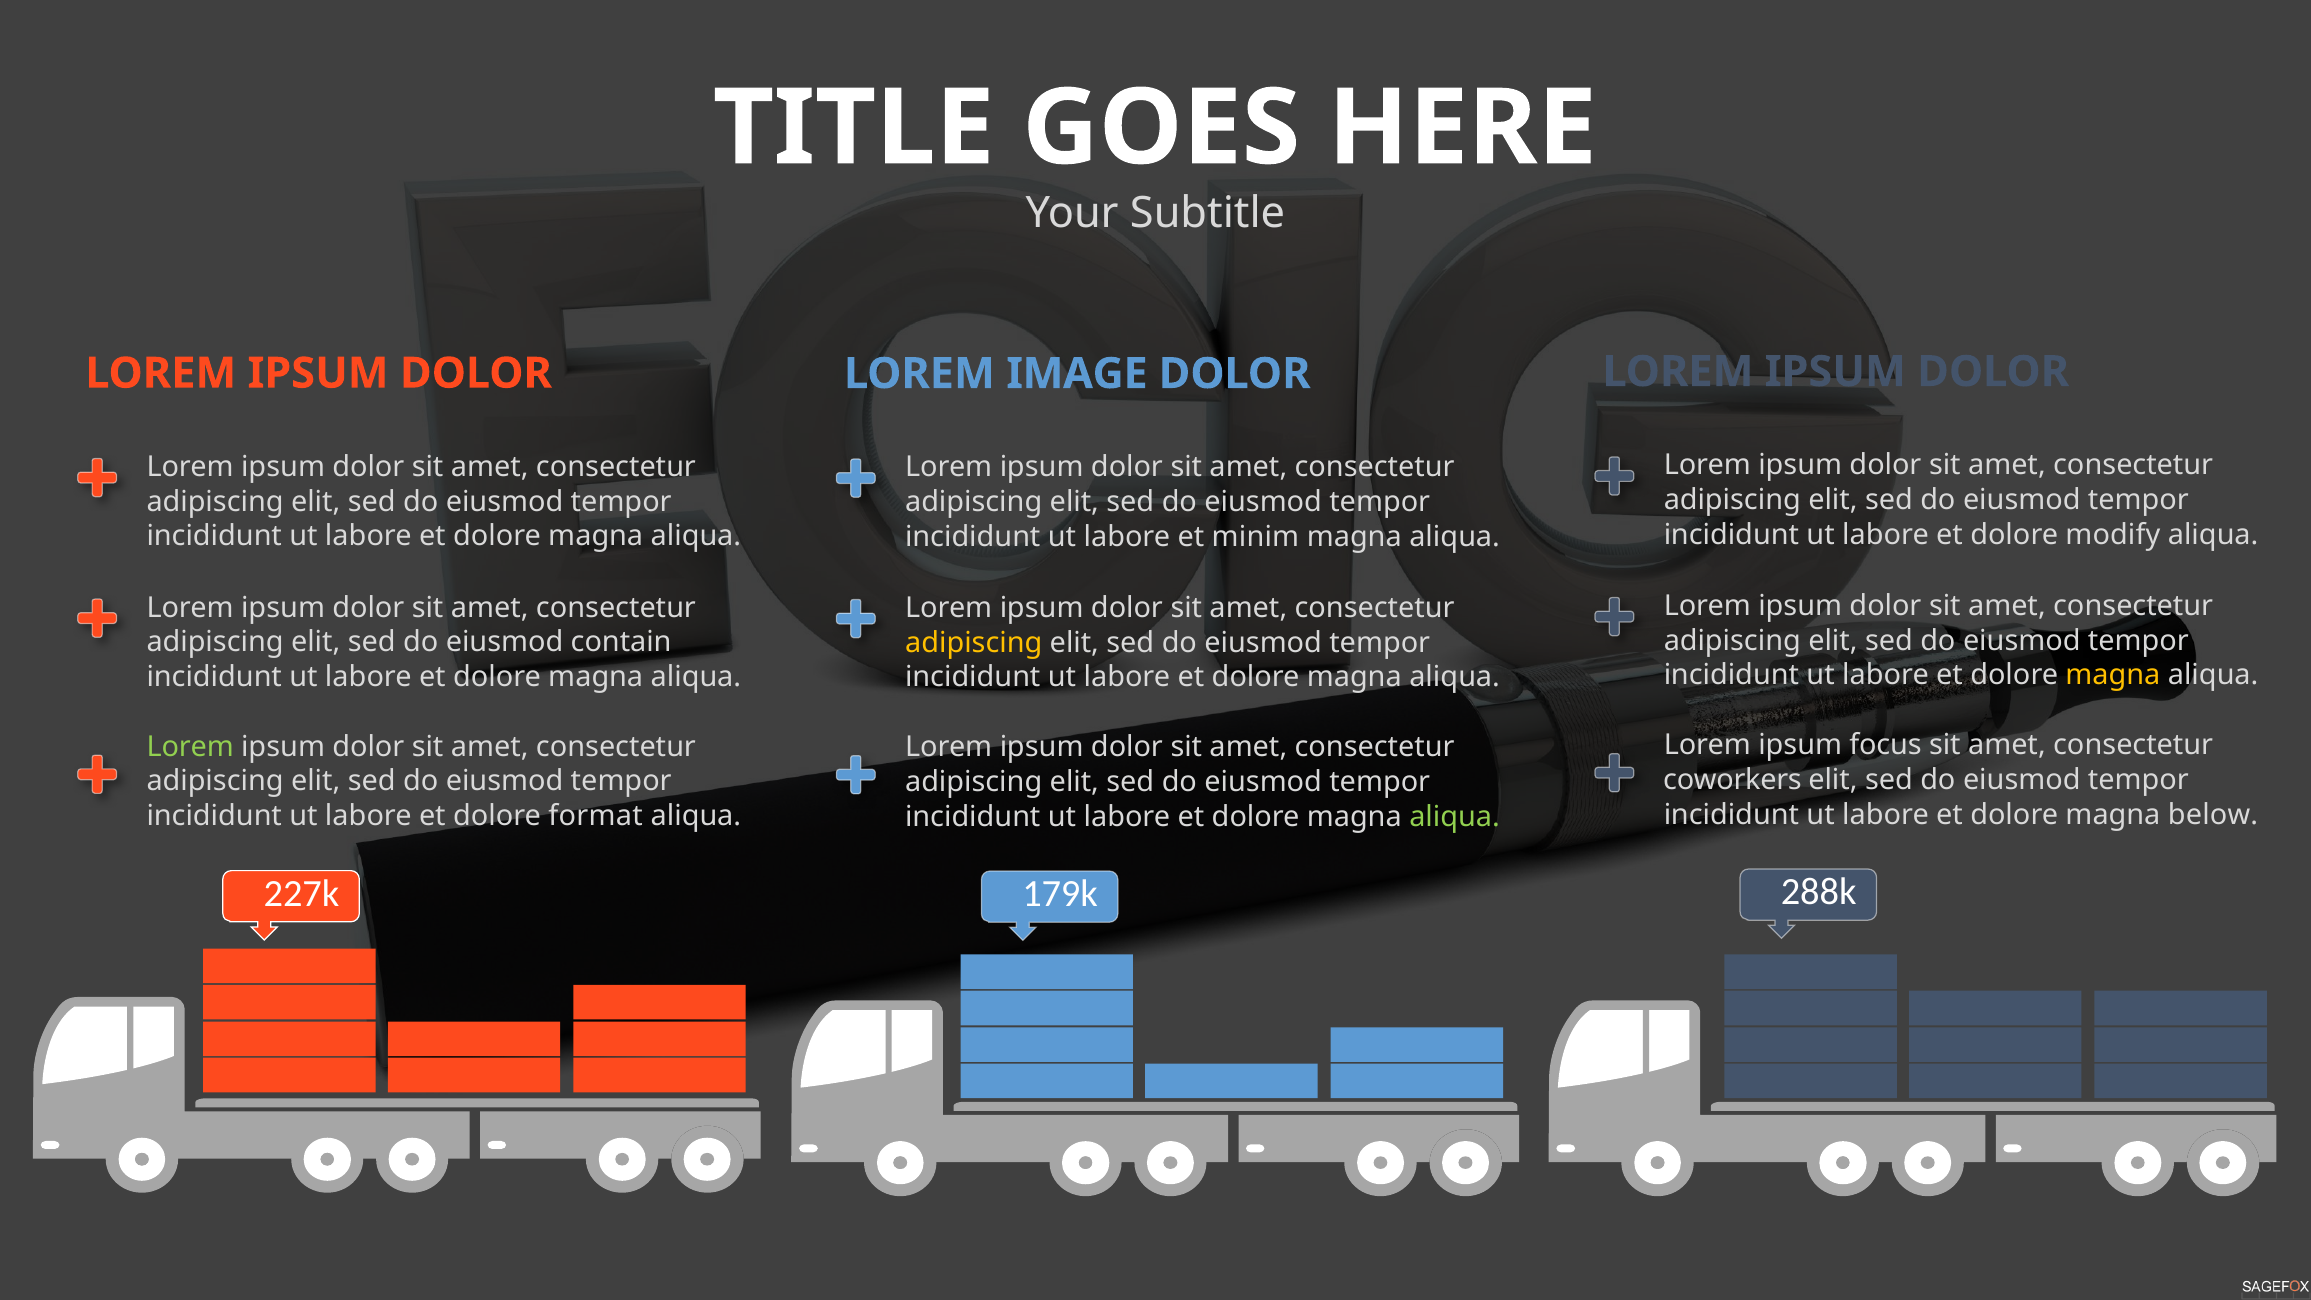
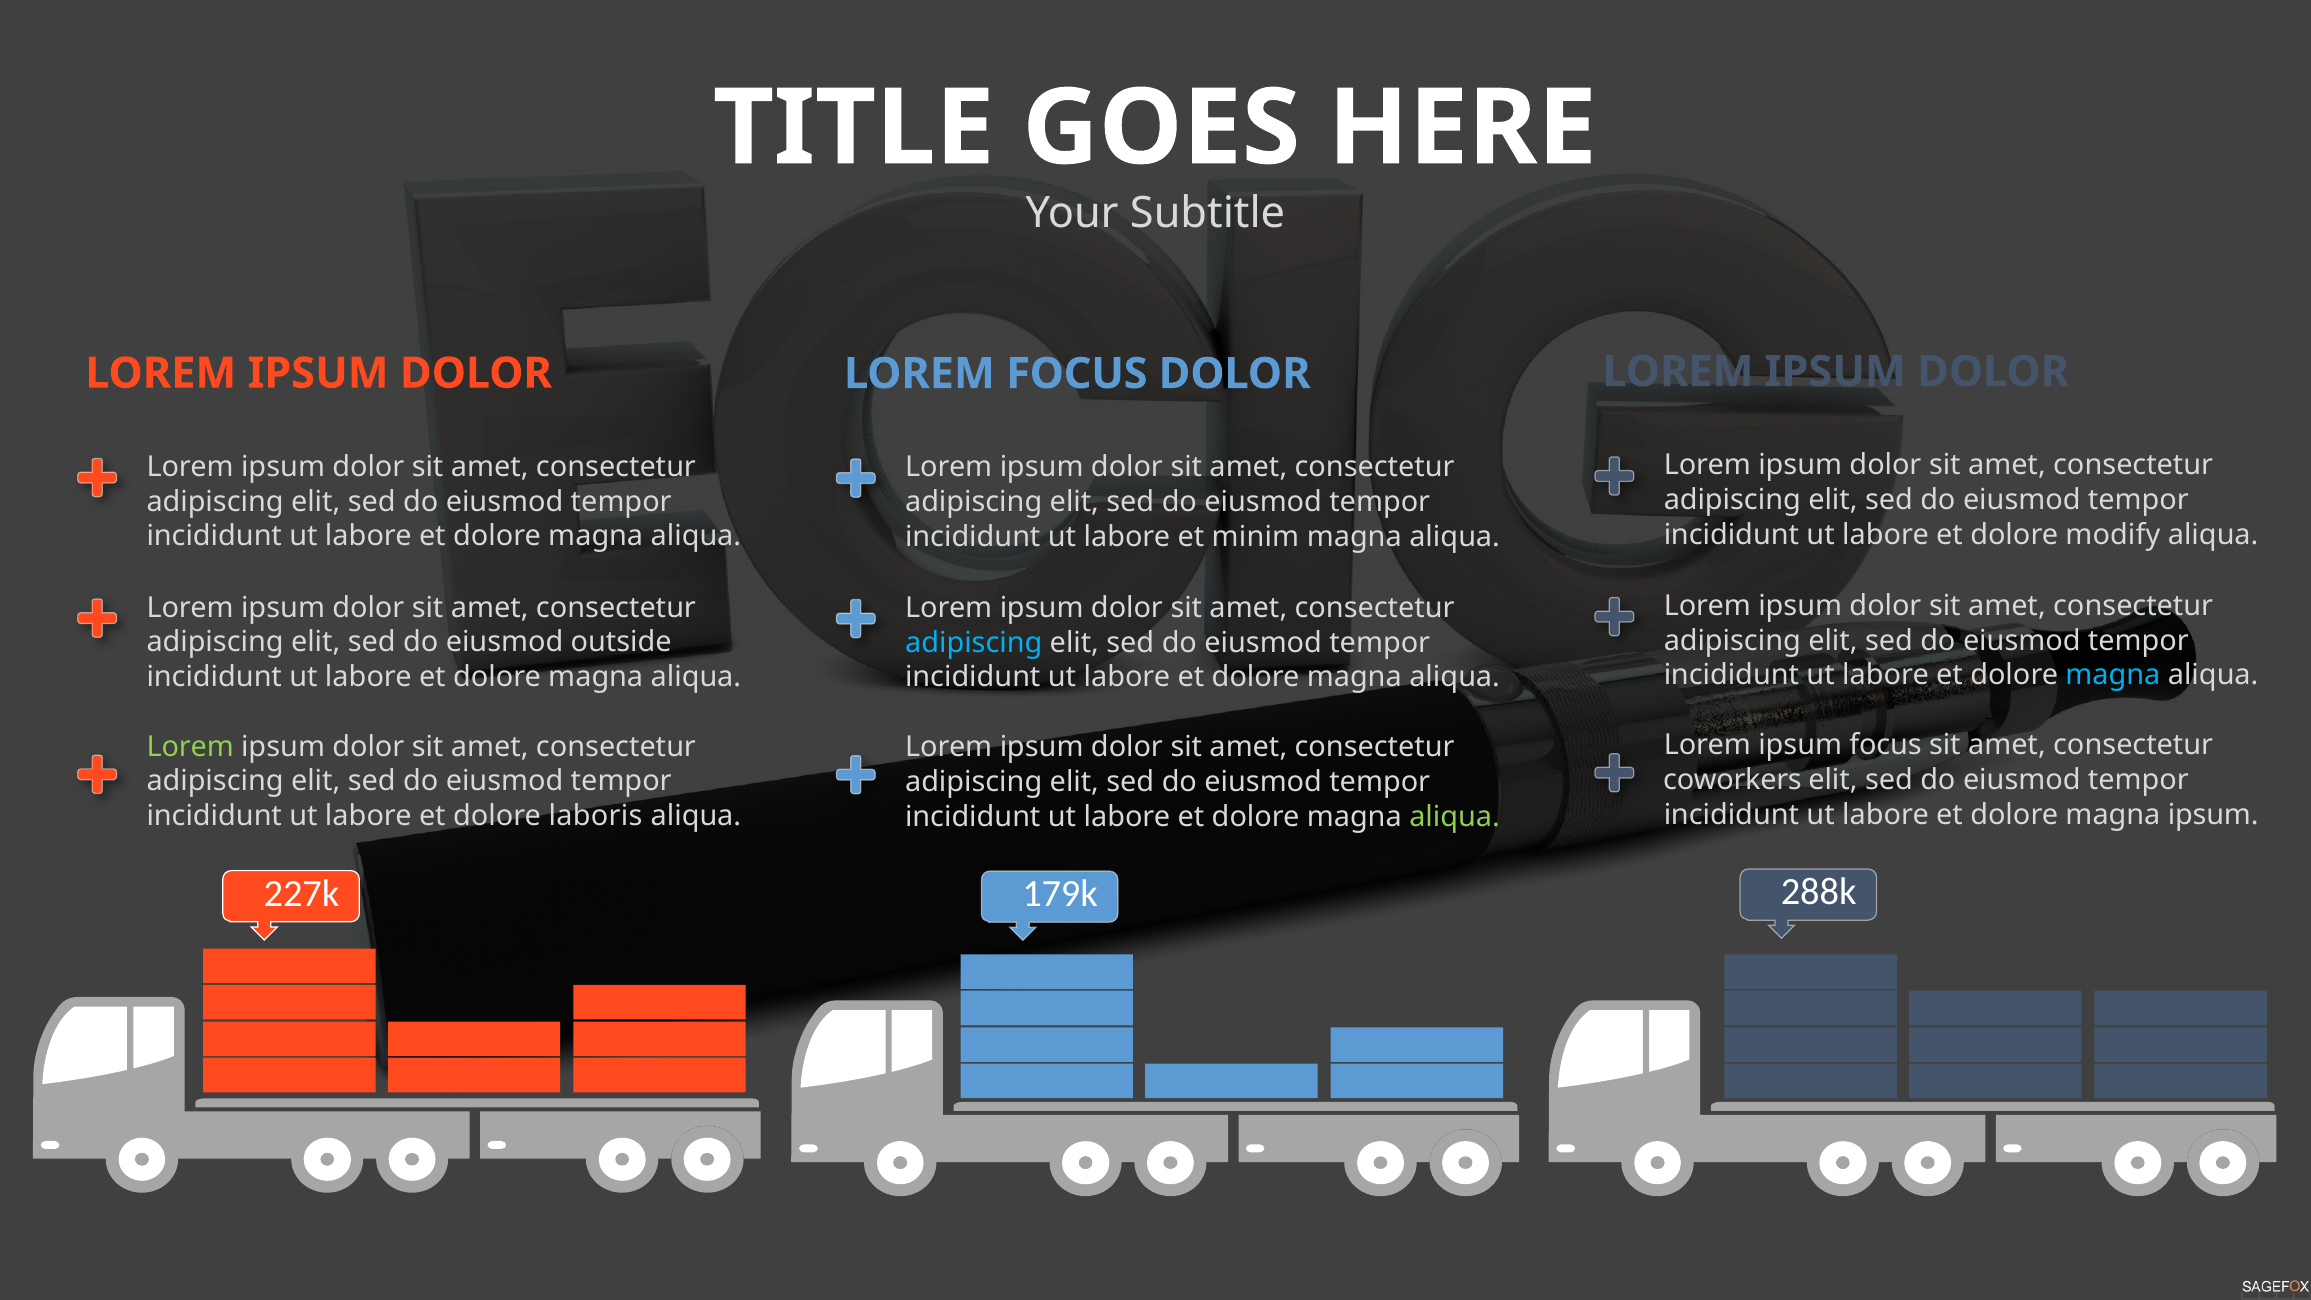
LOREM IMAGE: IMAGE -> FOCUS (1077, 374)
contain: contain -> outside (621, 642)
adipiscing colour: yellow -> light blue (974, 643)
magna colour: yellow -> light blue (2113, 675)
magna below: below -> ipsum (2213, 815)
format: format -> laboris (596, 816)
